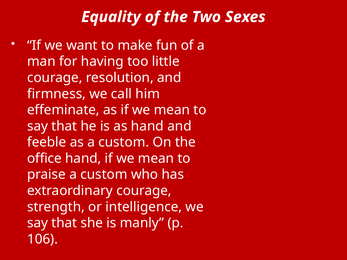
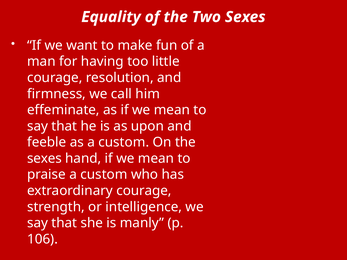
as hand: hand -> upon (147, 126)
office: office -> sexes (44, 159)
